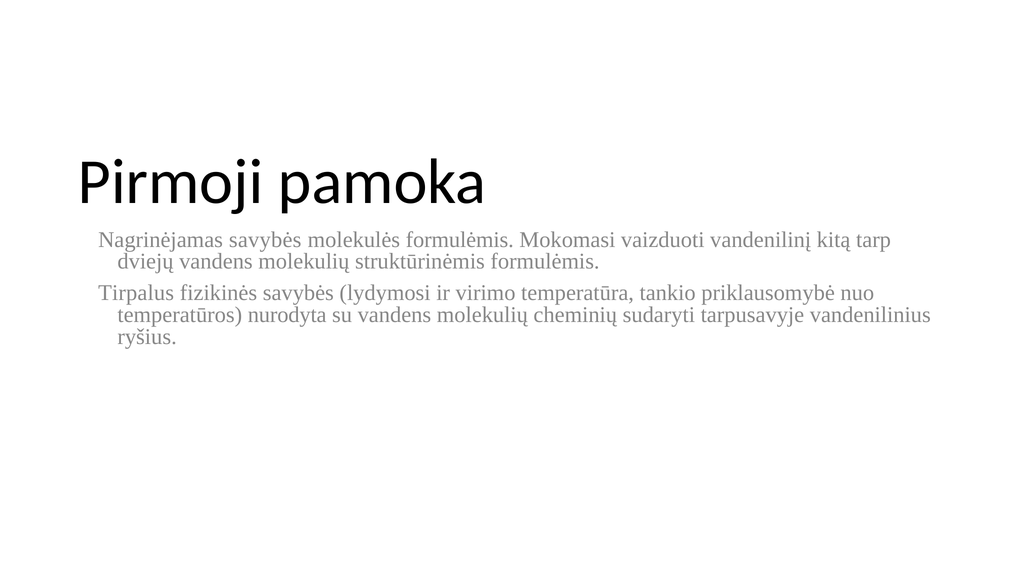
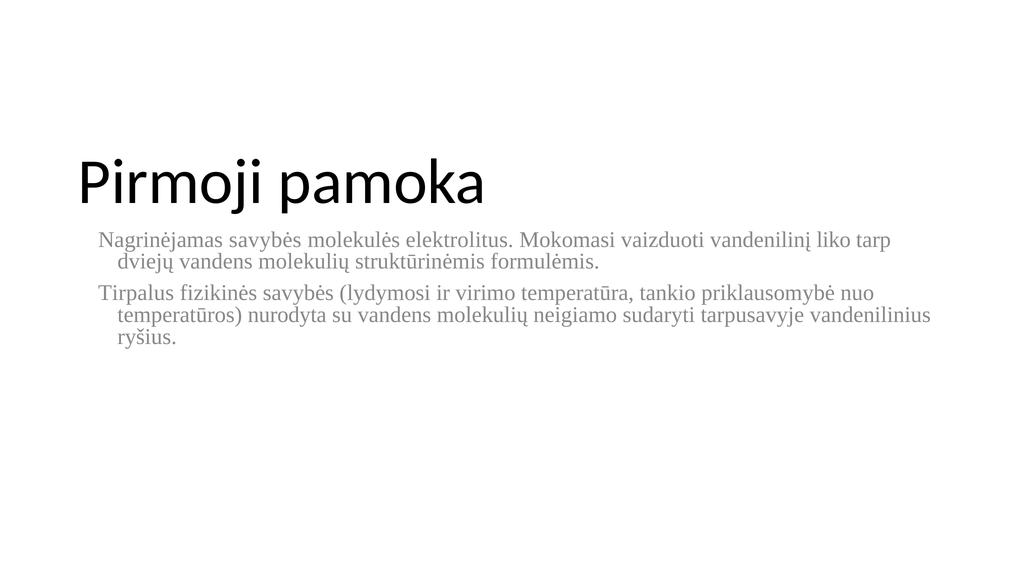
molekulės formulėmis: formulėmis -> elektrolitus (460, 240)
kitą: kitą -> liko (834, 240)
cheminių: cheminių -> neigiamo (575, 315)
